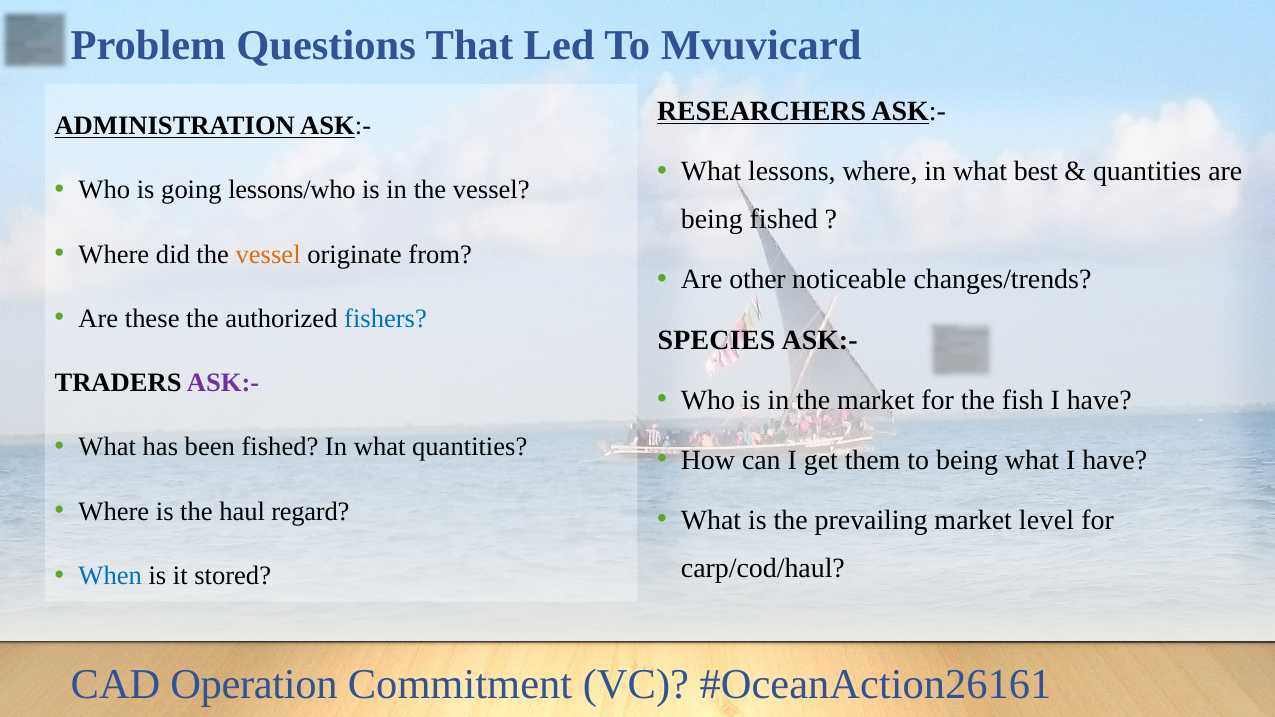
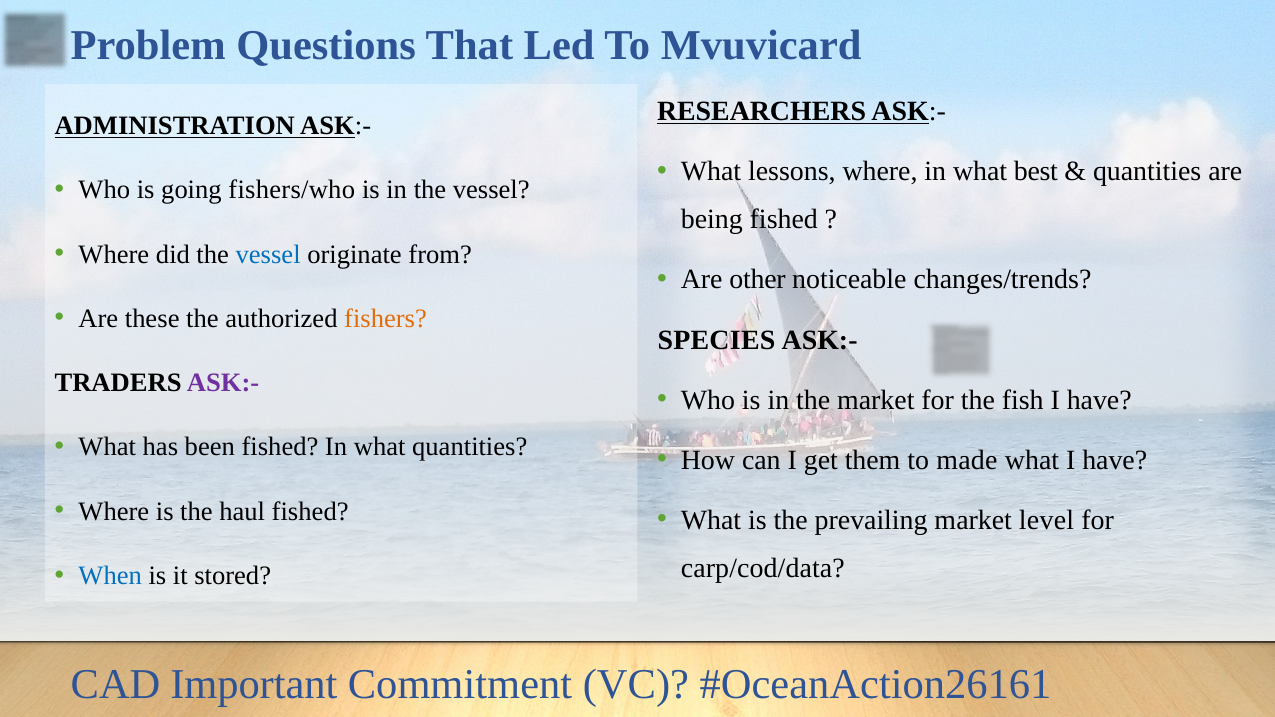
lessons/who: lessons/who -> fishers/who (292, 190)
vessel colour: orange -> blue (268, 254)
fishers colour: blue -> orange (386, 319)
to being: being -> made (967, 460)
haul regard: regard -> fished (310, 512)
carp/cod/haul: carp/cod/haul -> carp/cod/data (763, 569)
Operation: Operation -> Important (254, 685)
